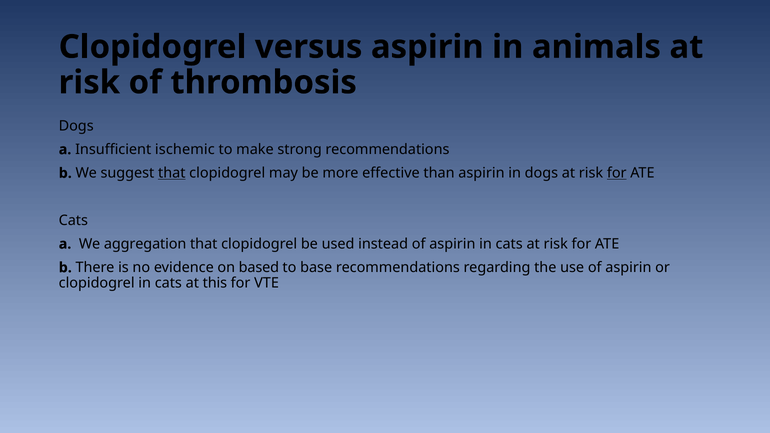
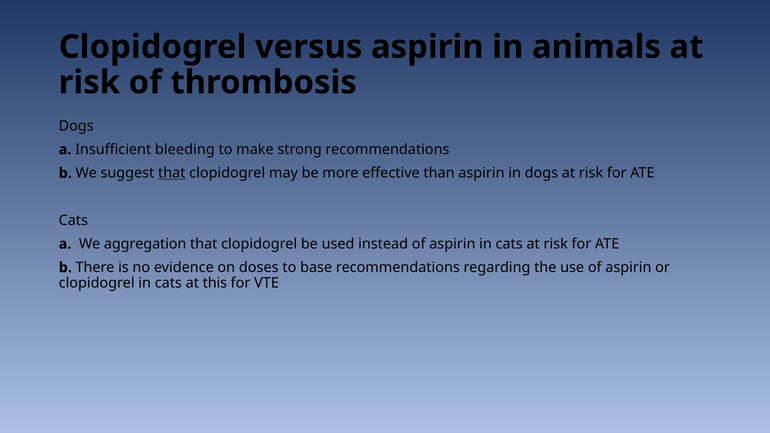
ischemic: ischemic -> bleeding (185, 150)
for underline: present -> none (617, 173)
based: based -> doses (259, 268)
